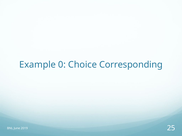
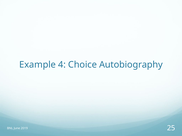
0: 0 -> 4 (62, 65)
Corresponding: Corresponding -> Autobiography (131, 65)
